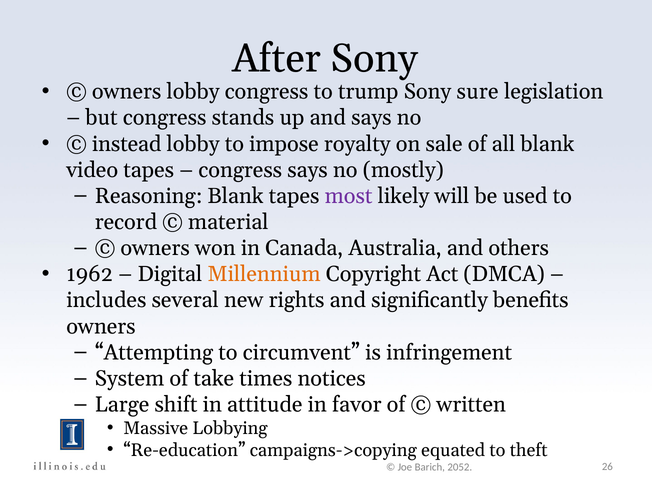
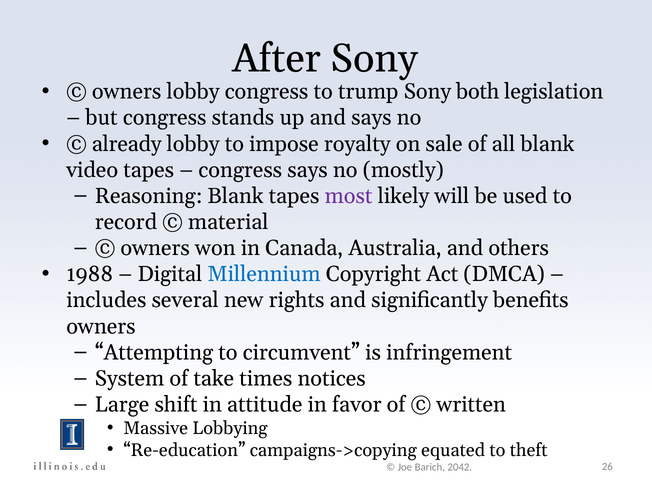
sure: sure -> both (478, 92)
instead: instead -> already (127, 144)
1962: 1962 -> 1988 (90, 274)
Millennium colour: orange -> blue (264, 274)
2052: 2052 -> 2042 (460, 467)
